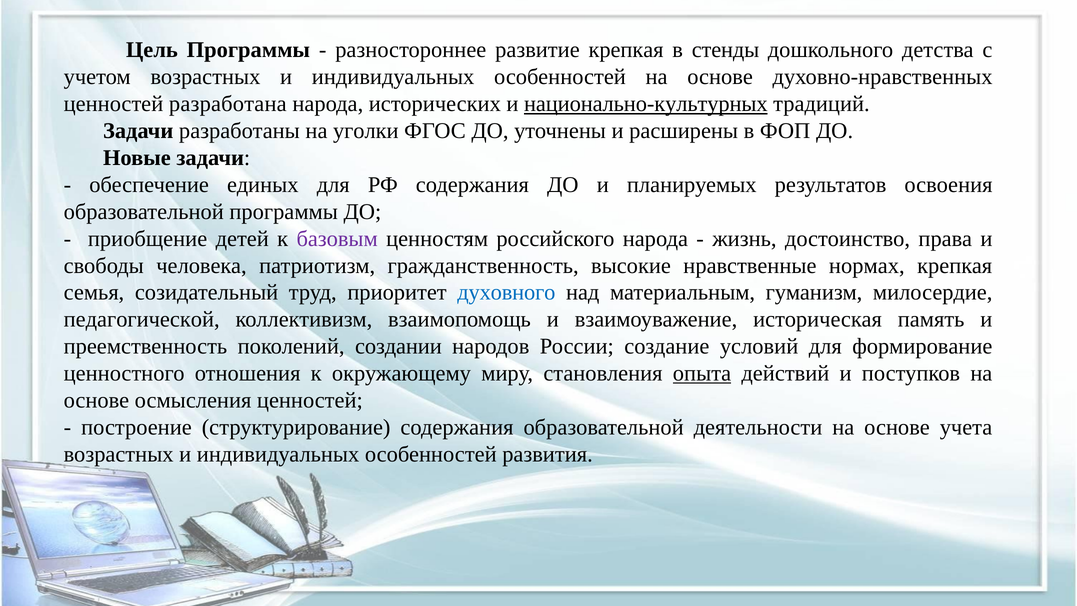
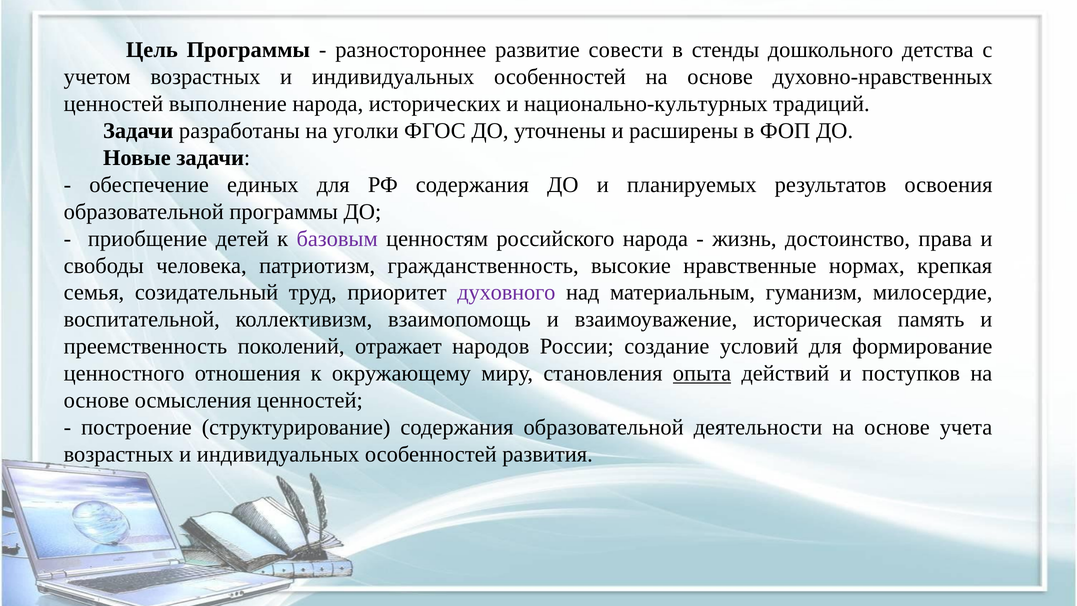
развитие крепкая: крепкая -> совести (626, 50)
разработана: разработана -> выполнение (228, 104)
национально-культурных underline: present -> none (646, 104)
духовного colour: blue -> purple (506, 292)
педагогической: педагогической -> воспитательной (142, 319)
создании: создании -> отражает (398, 346)
